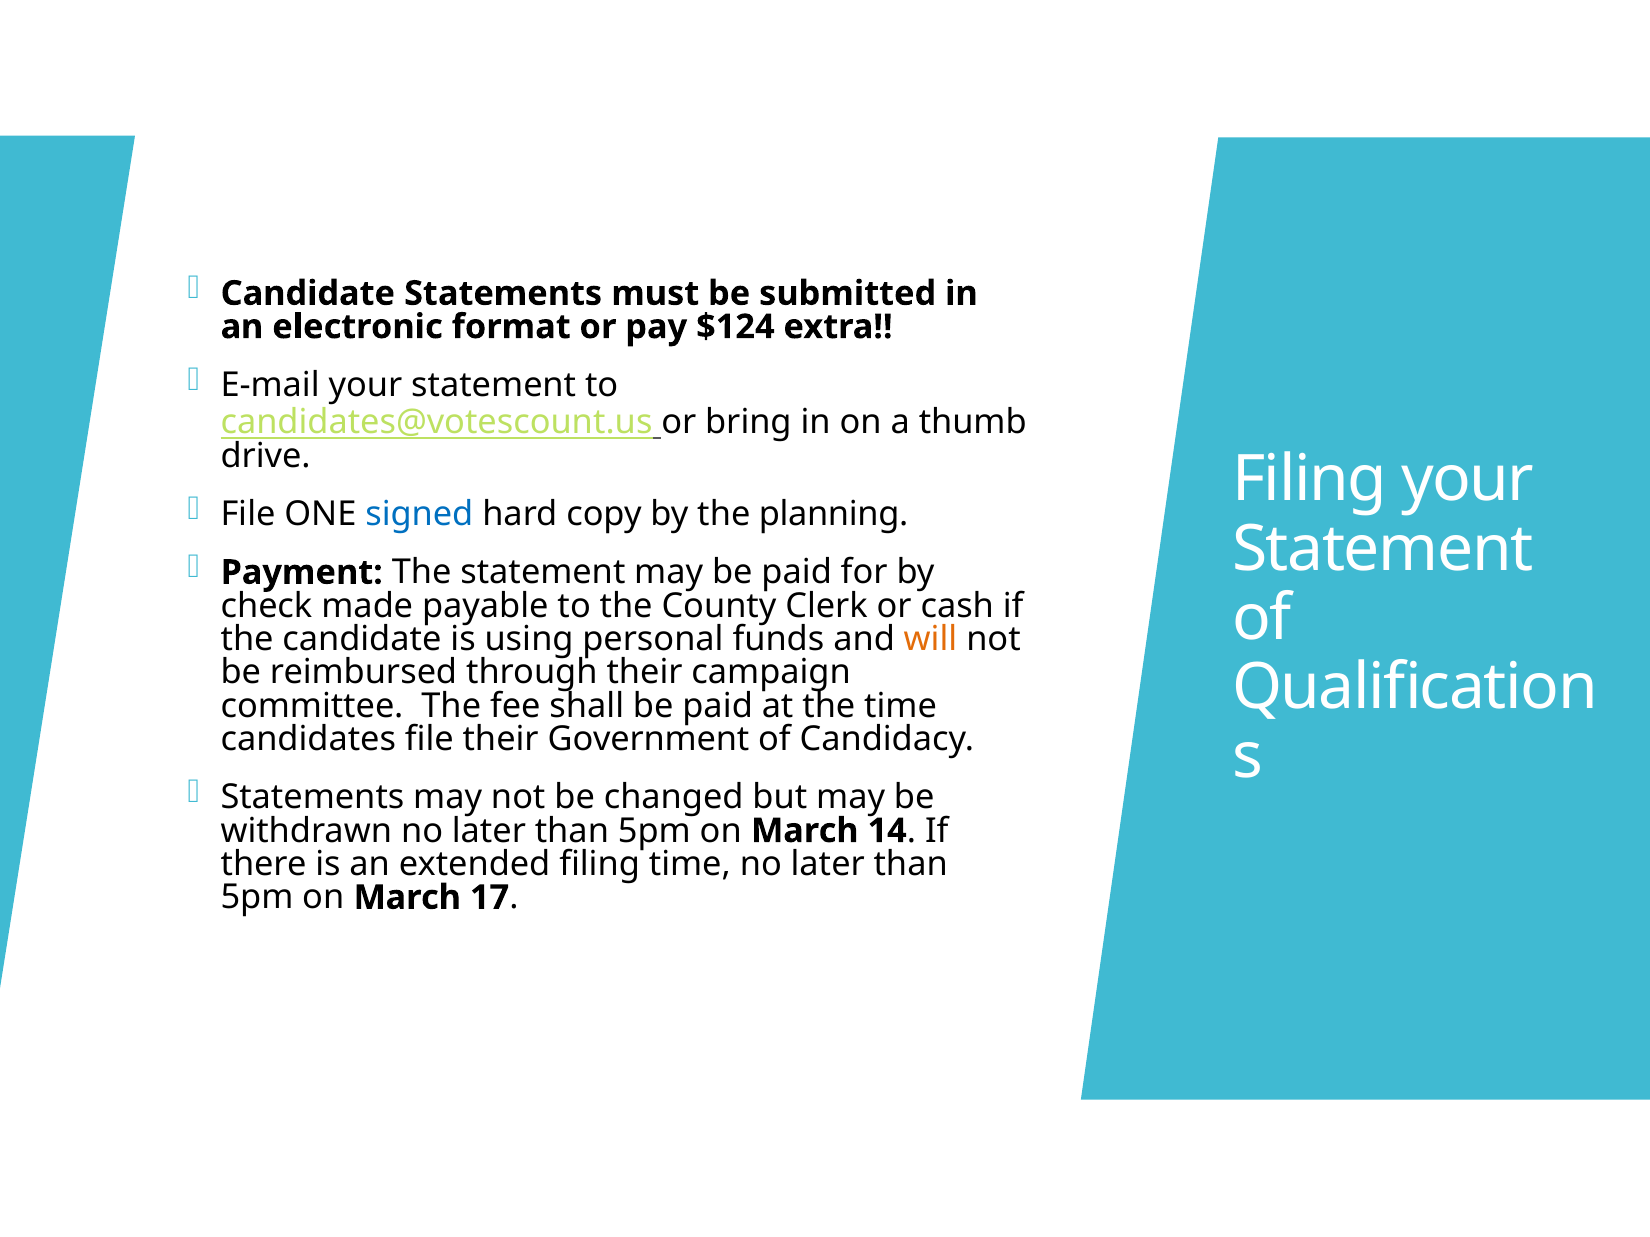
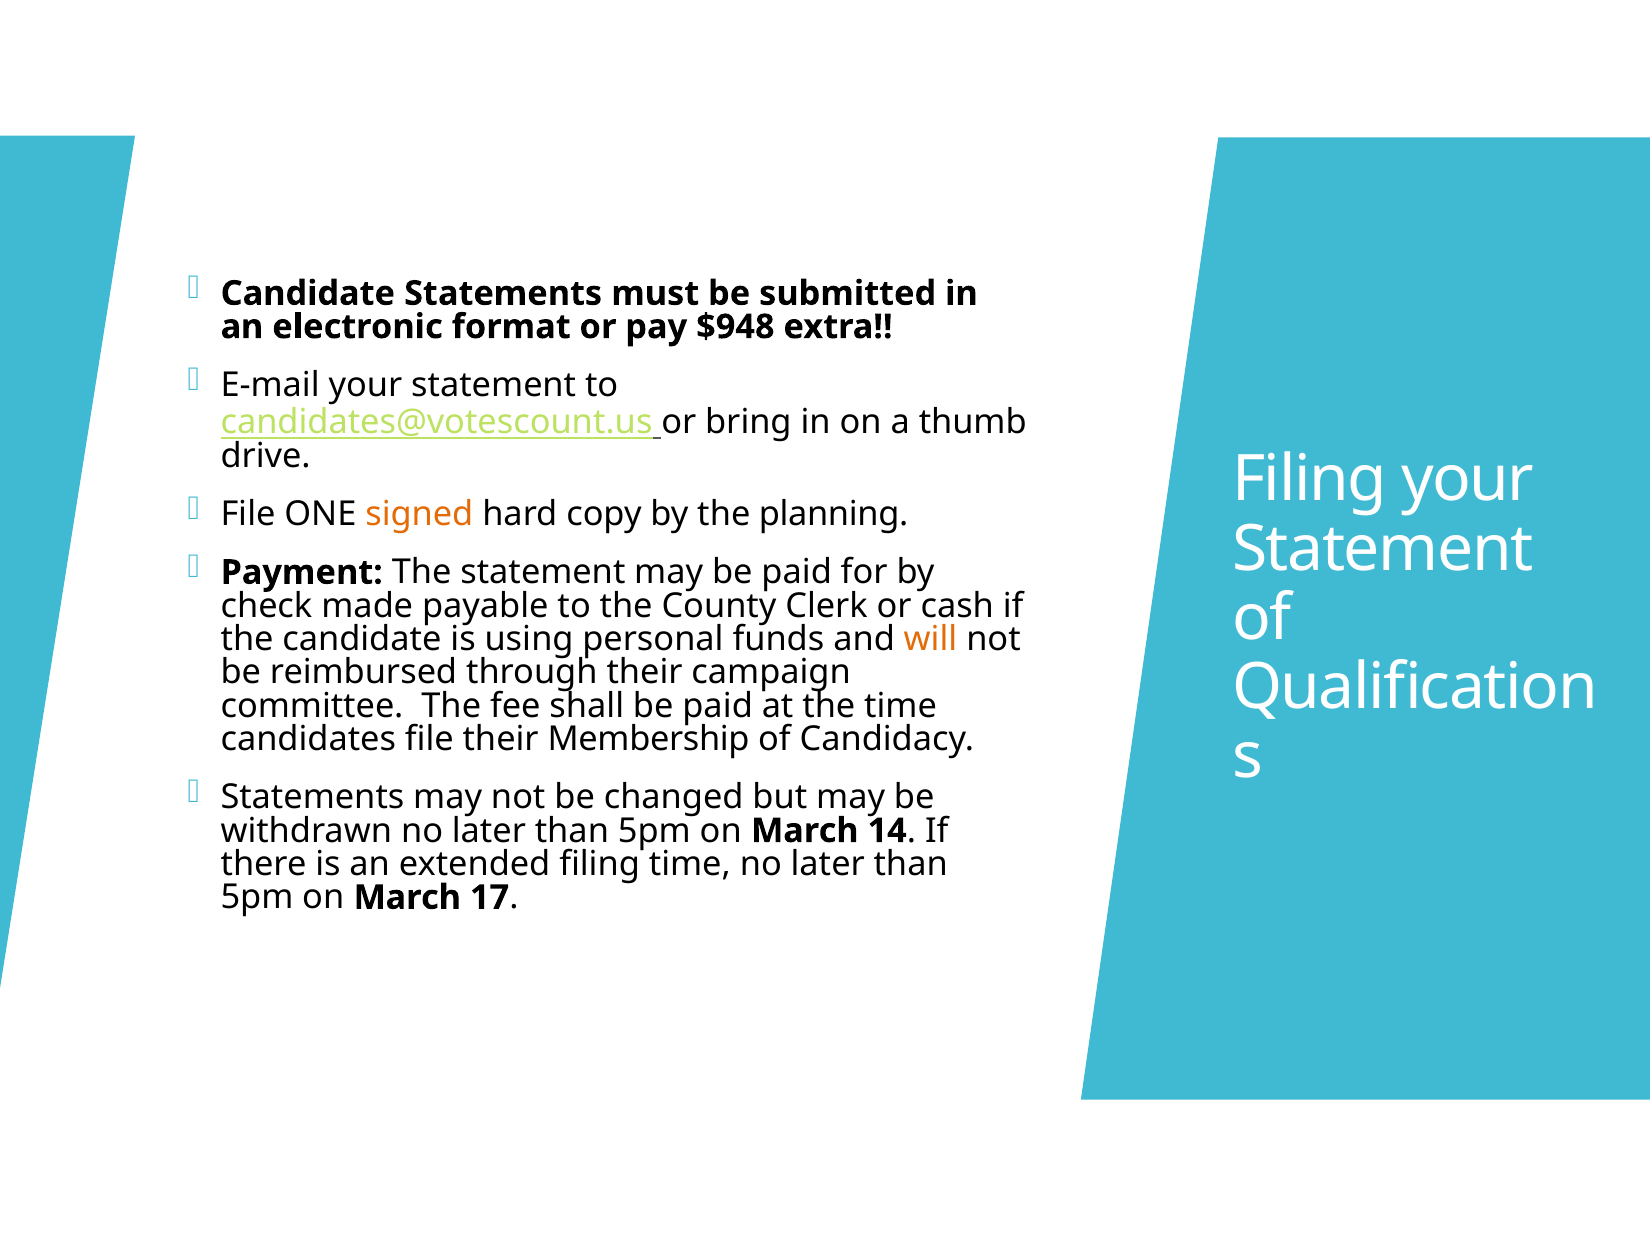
$124: $124 -> $948 (735, 327)
signed colour: blue -> orange (419, 515)
Government: Government -> Membership (649, 740)
